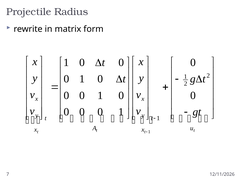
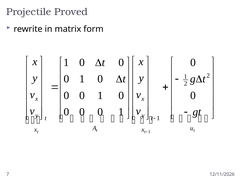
Radius: Radius -> Proved (71, 12)
